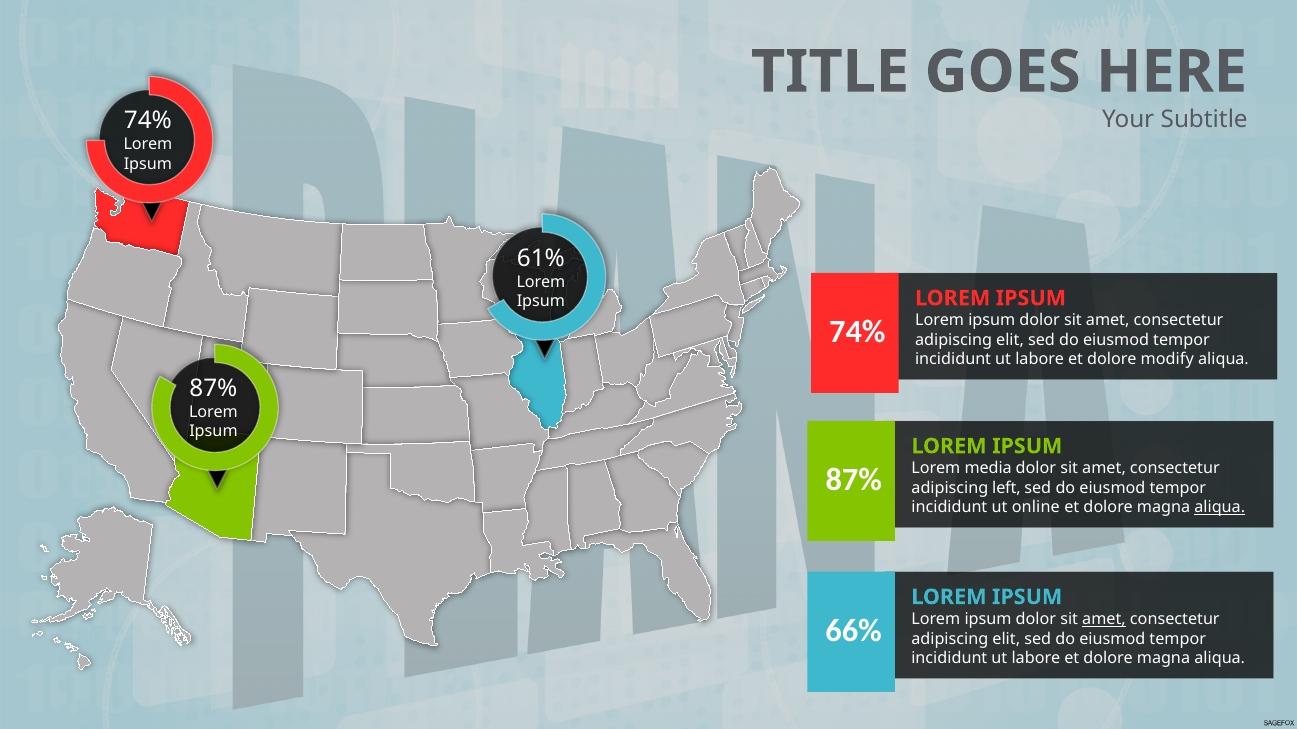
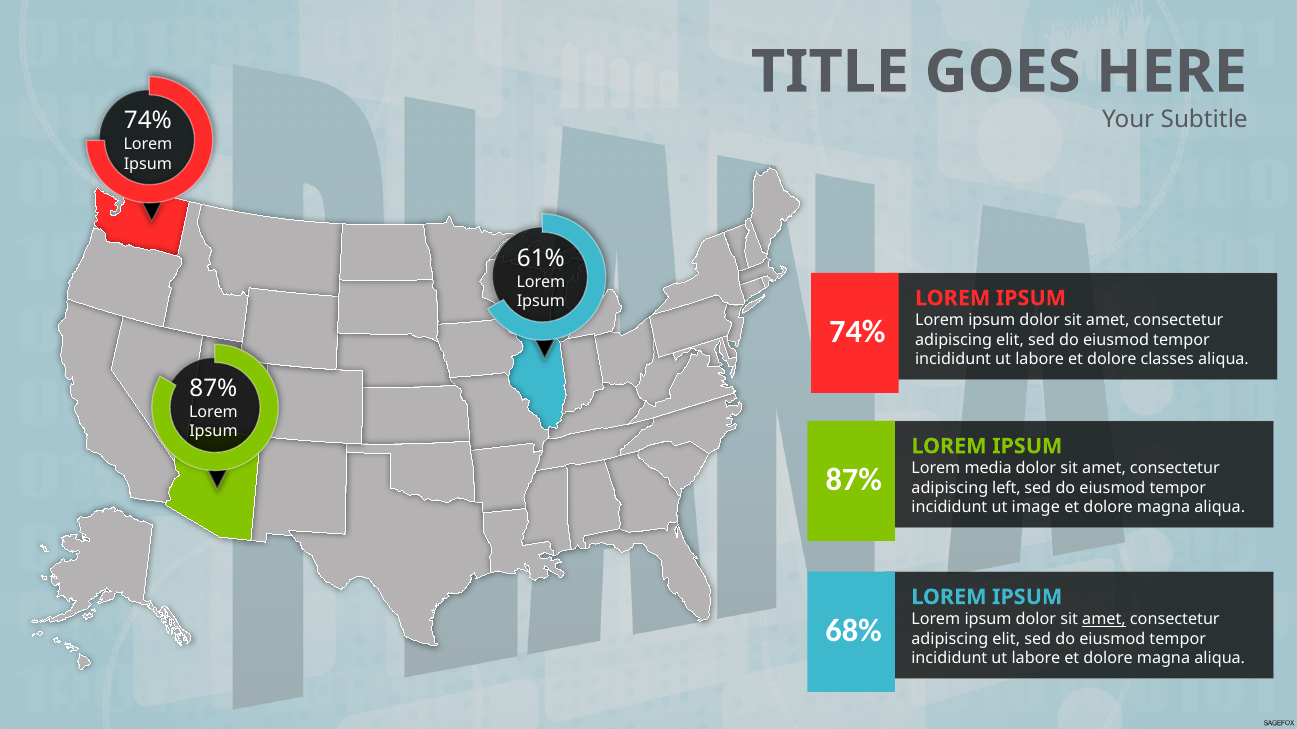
modify: modify -> classes (1167, 360)
online: online -> image (1036, 508)
aliqua underline: present -> none (1220, 508)
66%: 66% -> 68% (854, 631)
